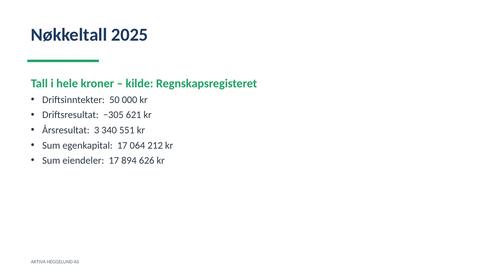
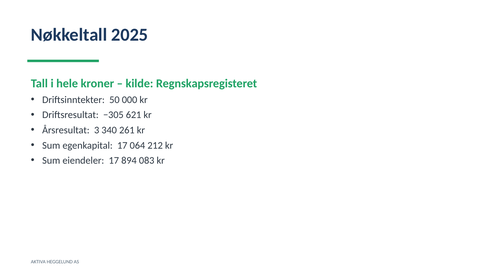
551: 551 -> 261 (127, 130)
626: 626 -> 083 (147, 160)
